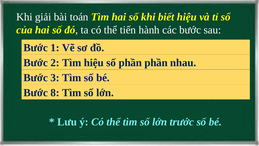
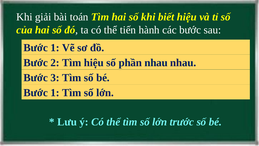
phần phần: phần -> nhau (156, 63)
8: 8 -> 1 (55, 93)
